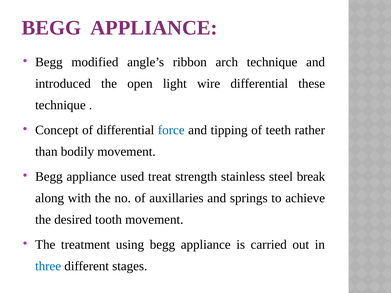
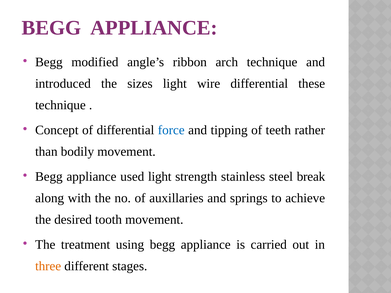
open: open -> sizes (140, 84)
used treat: treat -> light (160, 177)
three colour: blue -> orange (48, 266)
